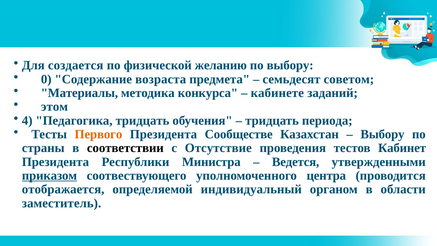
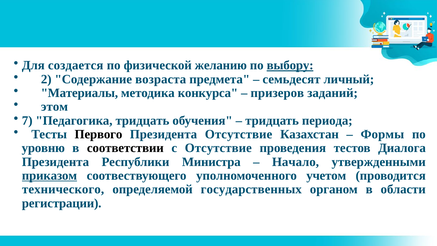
выбору underline: none -> present (290, 65)
0: 0 -> 2 (46, 79)
советом: советом -> личный (349, 79)
кабинете: кабинете -> призеров (277, 93)
4: 4 -> 7 (27, 120)
Первого colour: orange -> black (98, 134)
Президента Сообществе: Сообществе -> Отсутствие (239, 134)
Выбору: Выбору -> Формы (382, 134)
страны: страны -> уровню (43, 148)
Кабинет: Кабинет -> Диалога (402, 148)
Ведется: Ведется -> Начало (295, 162)
центра: центра -> учетом (326, 175)
отображается: отображается -> технического (63, 189)
индивидуальный: индивидуальный -> государственных (251, 189)
заместитель: заместитель -> регистрации (62, 203)
